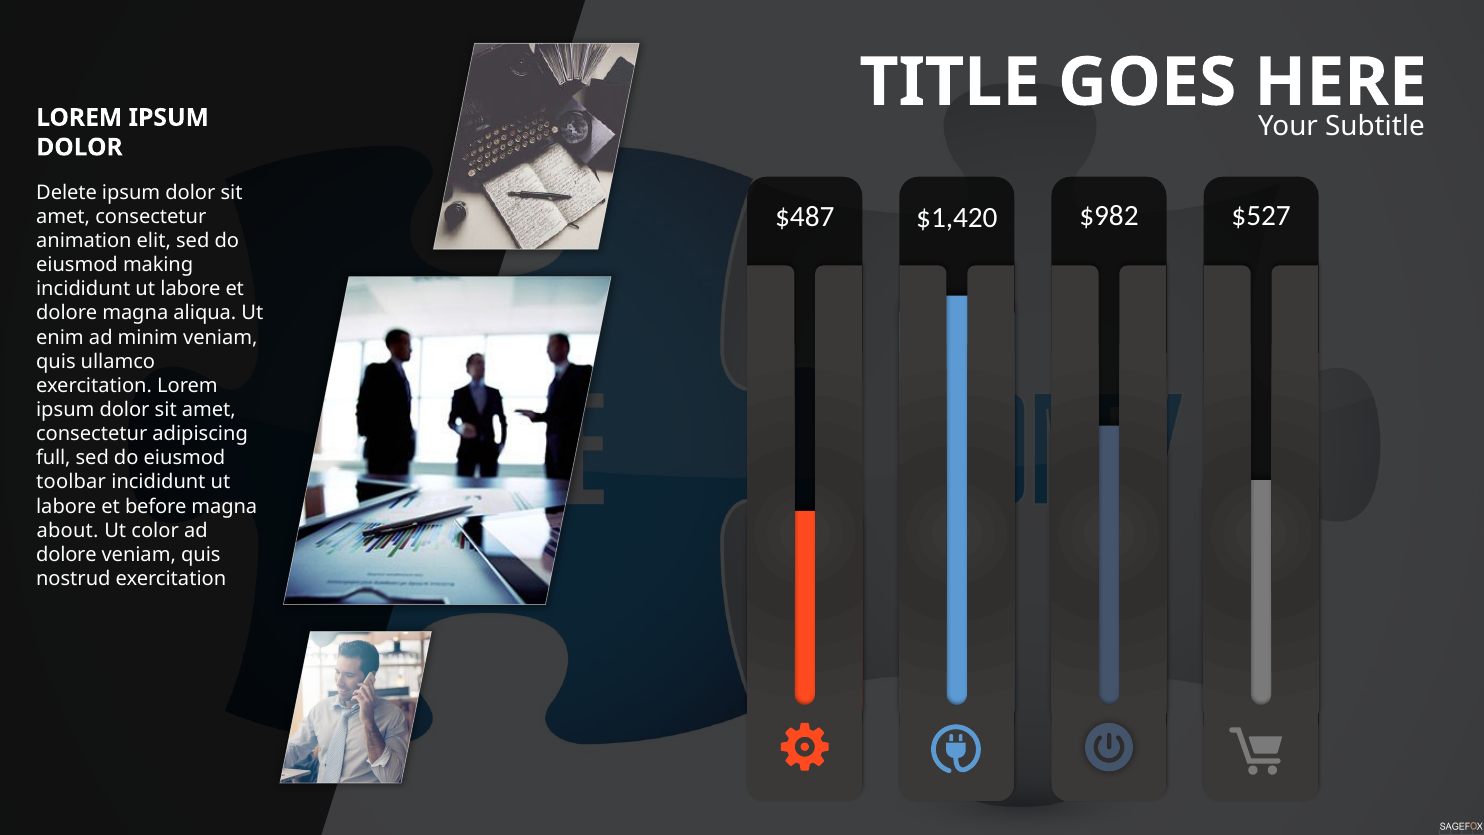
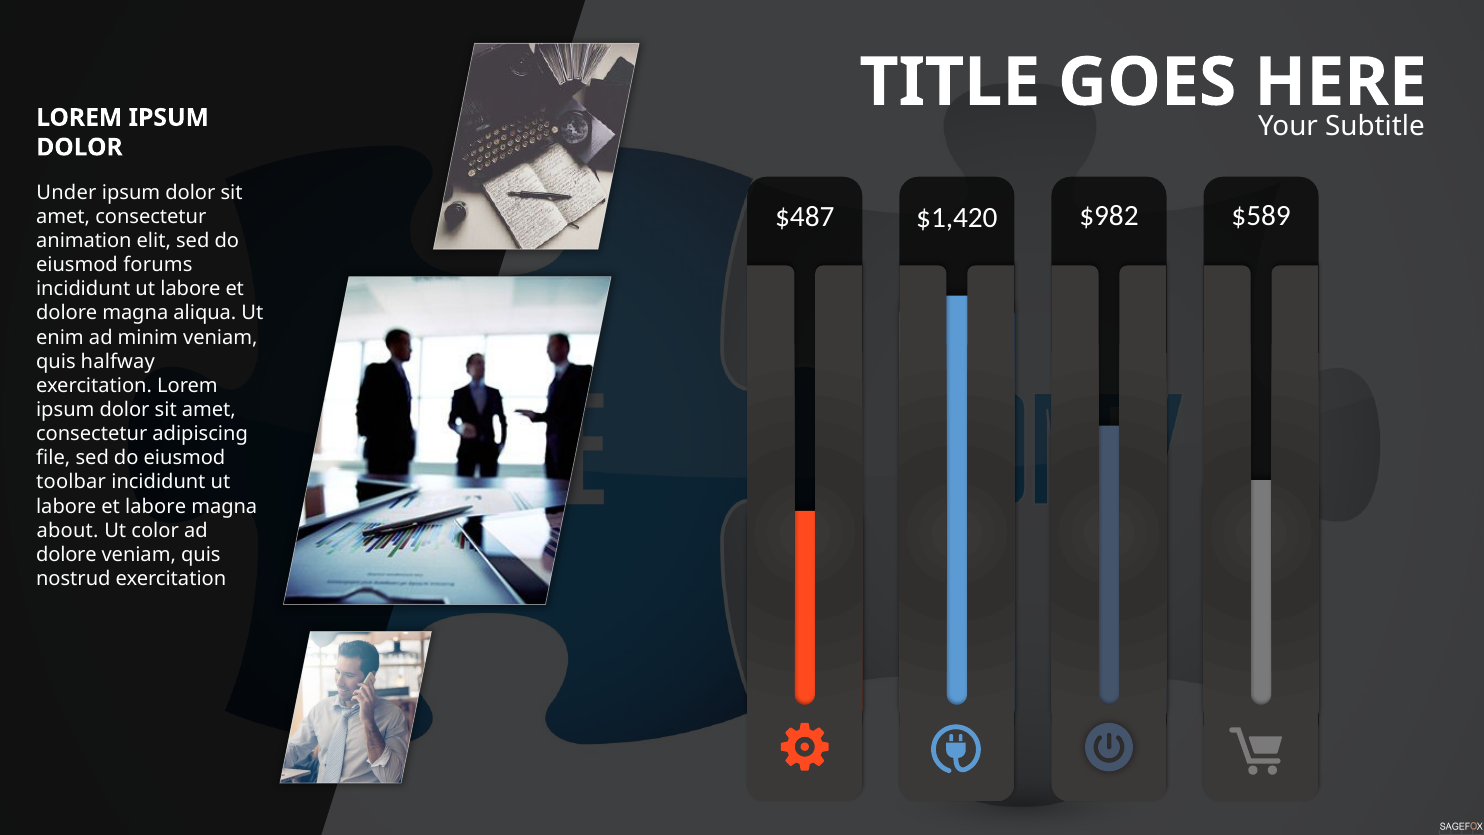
Delete: Delete -> Under (66, 192)
$527: $527 -> $589 (1261, 216)
making: making -> forums (158, 265)
ullamco: ullamco -> halfway (118, 361)
full: full -> file (53, 458)
et before: before -> labore (156, 506)
